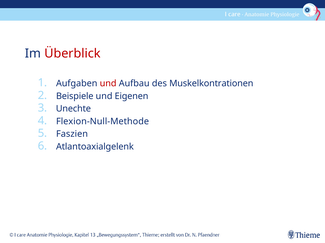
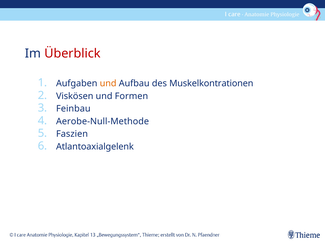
und colour: red -> orange (108, 84)
Beispiele: Beispiele -> Viskösen (75, 96)
Eigenen: Eigenen -> Formen (131, 96)
Unechte: Unechte -> Feinbau (73, 109)
Flexion-Null-Methode: Flexion-Null-Methode -> Aerobe-Null-Methode (103, 122)
